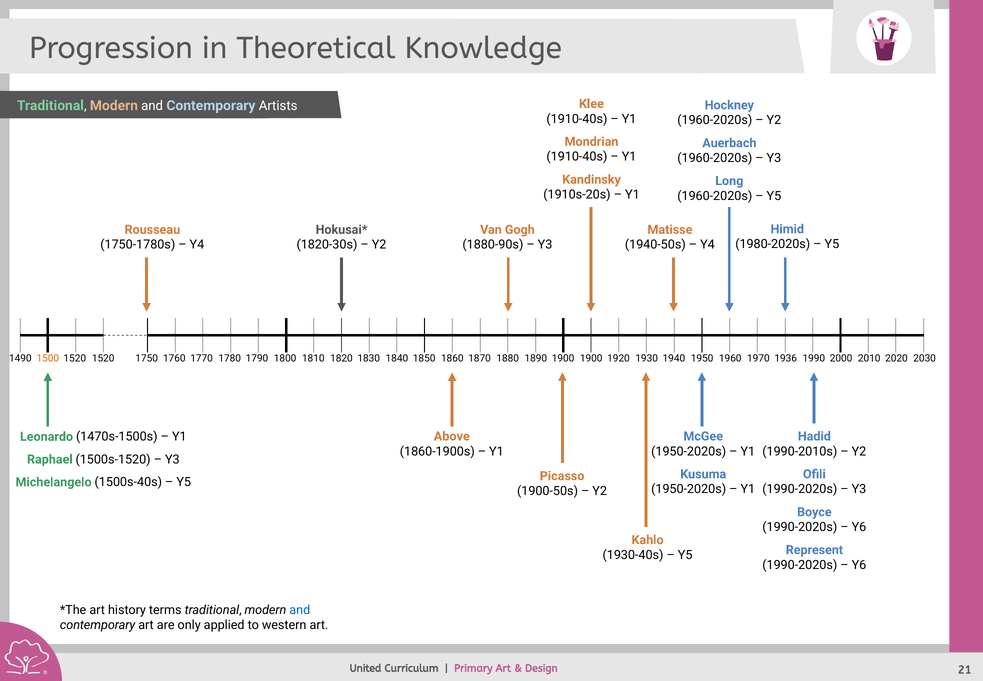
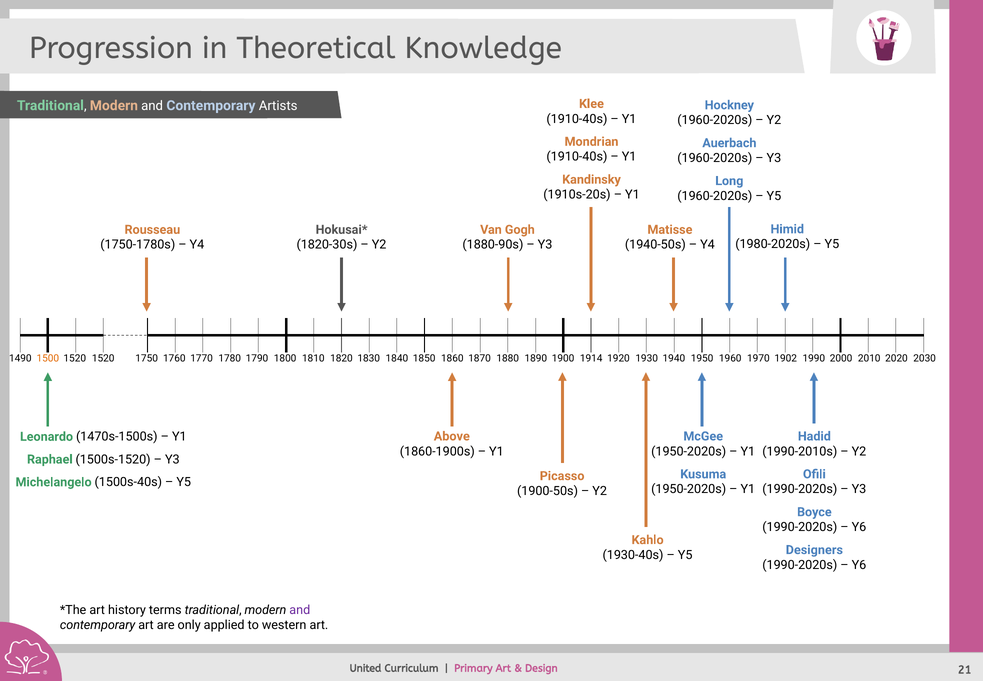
1900: 1900 -> 1914 (591, 358)
1936: 1936 -> 1902 (786, 358)
Represent: Represent -> Designers (814, 550)
and colour: blue -> purple (300, 610)
